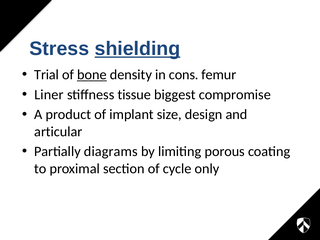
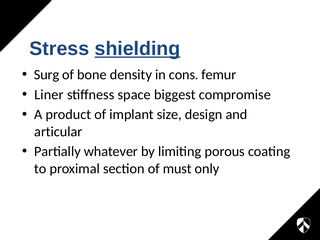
Trial: Trial -> Surg (47, 75)
bone underline: present -> none (92, 75)
tissue: tissue -> space (134, 95)
diagrams: diagrams -> whatever (111, 152)
cycle: cycle -> must (177, 169)
